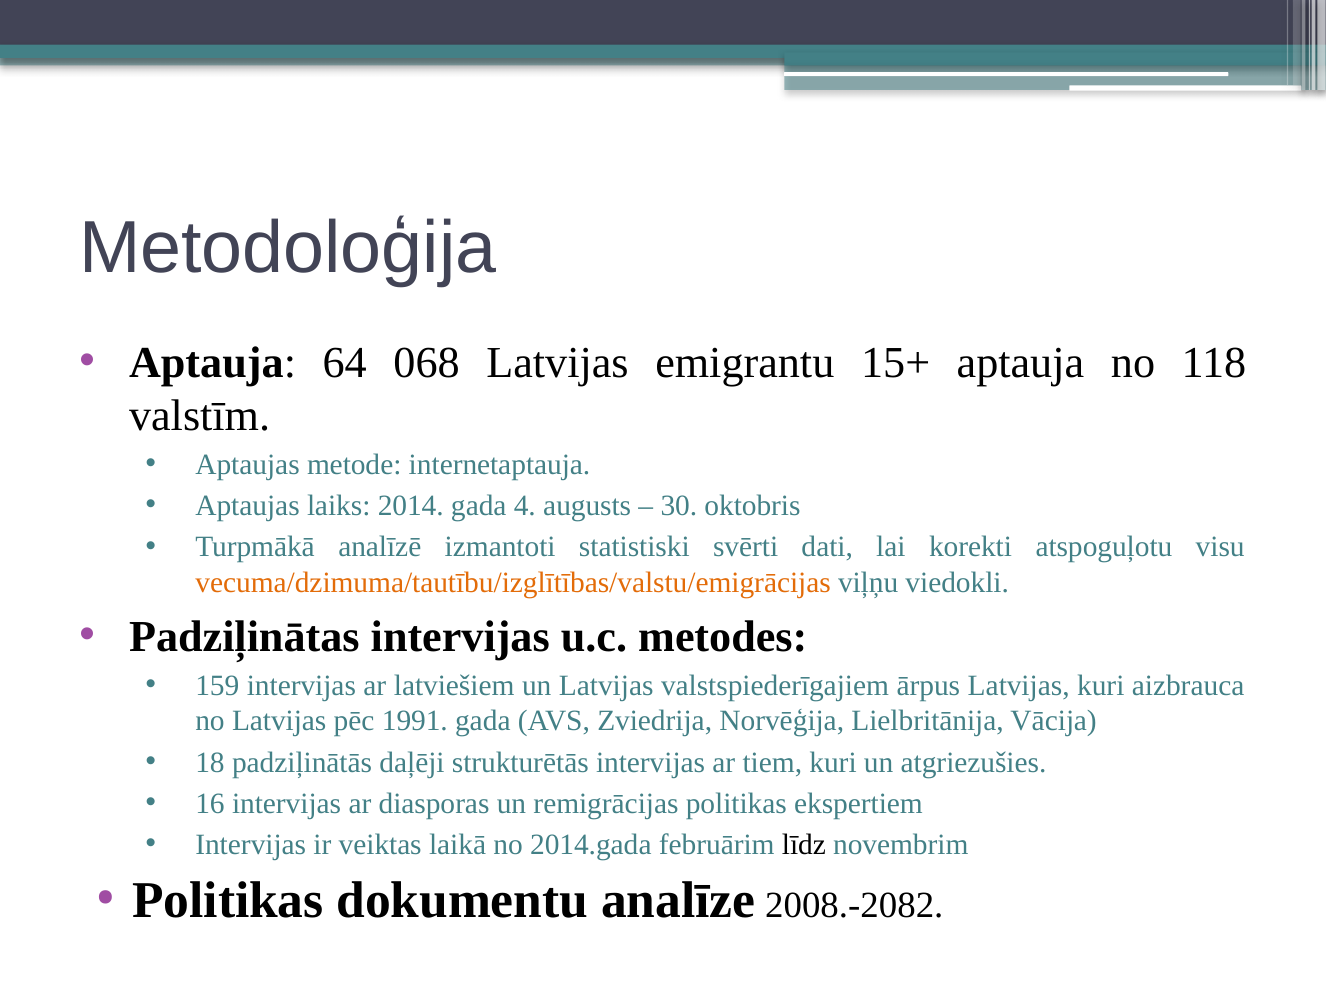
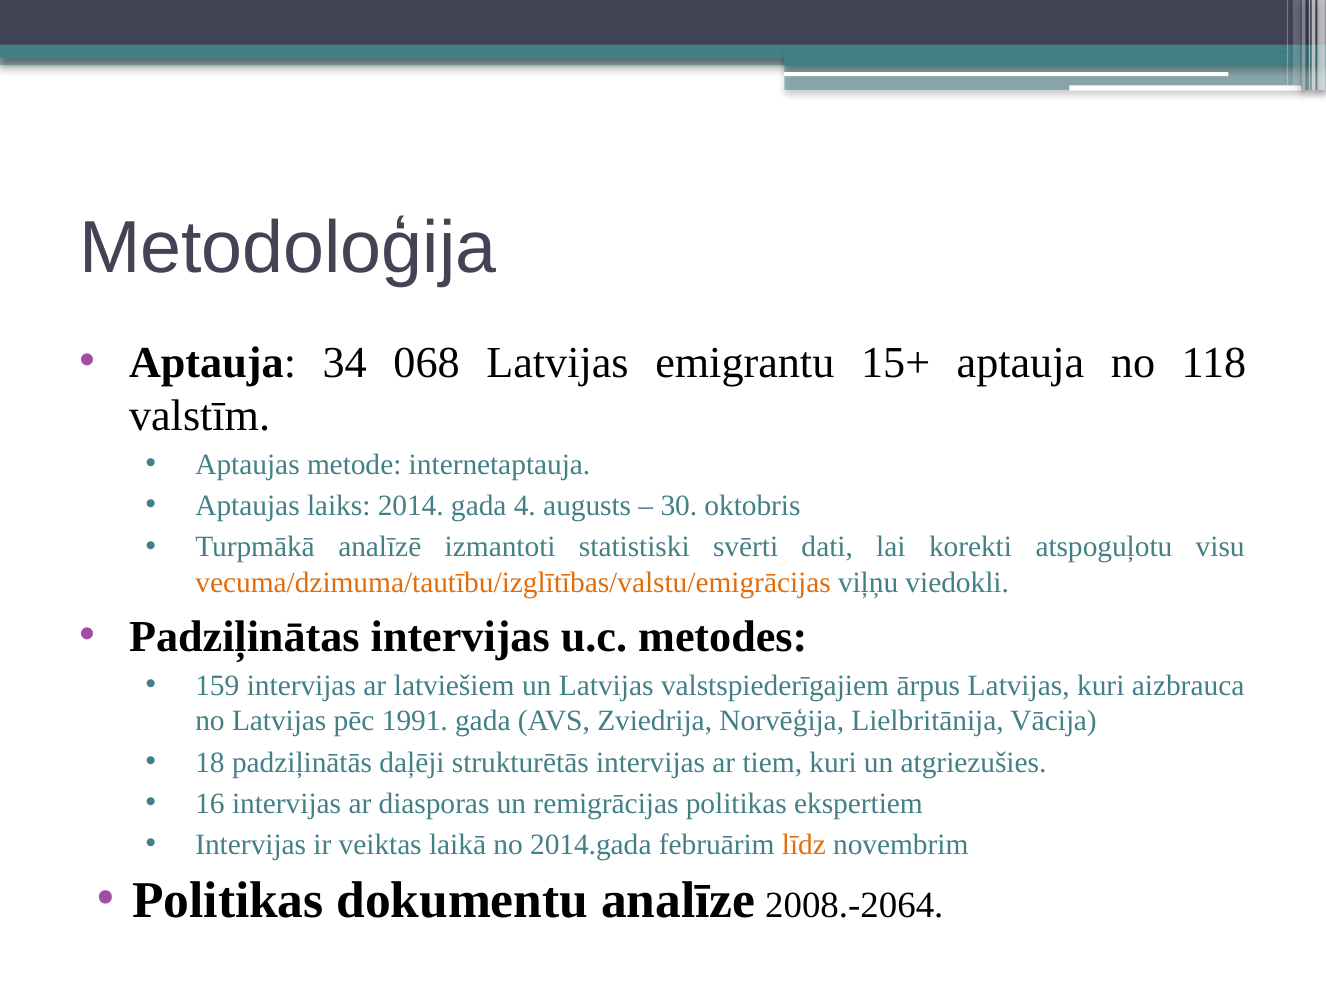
64: 64 -> 34 (345, 362)
līdz colour: black -> orange (804, 844)
2008.-2082: 2008.-2082 -> 2008.-2064 (854, 905)
